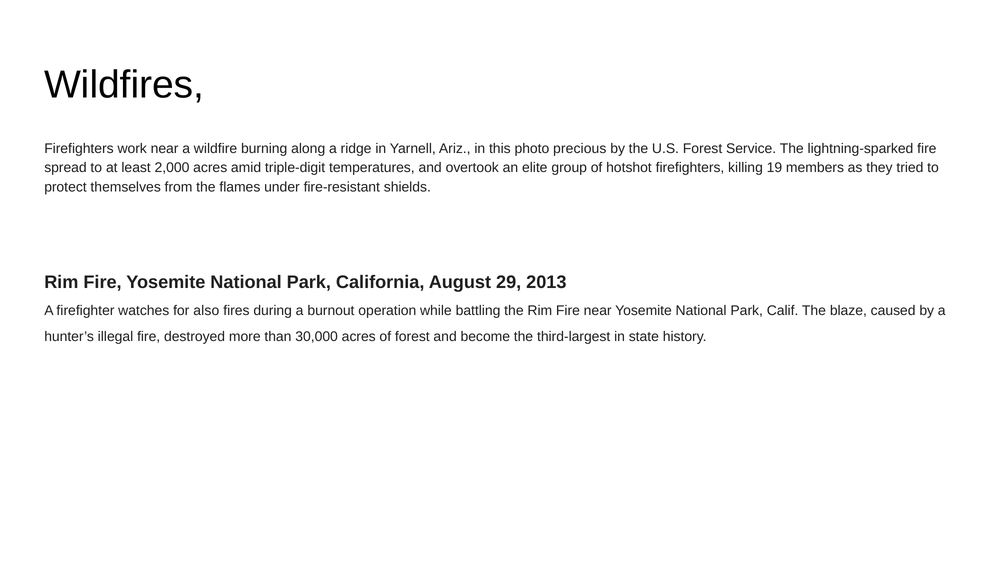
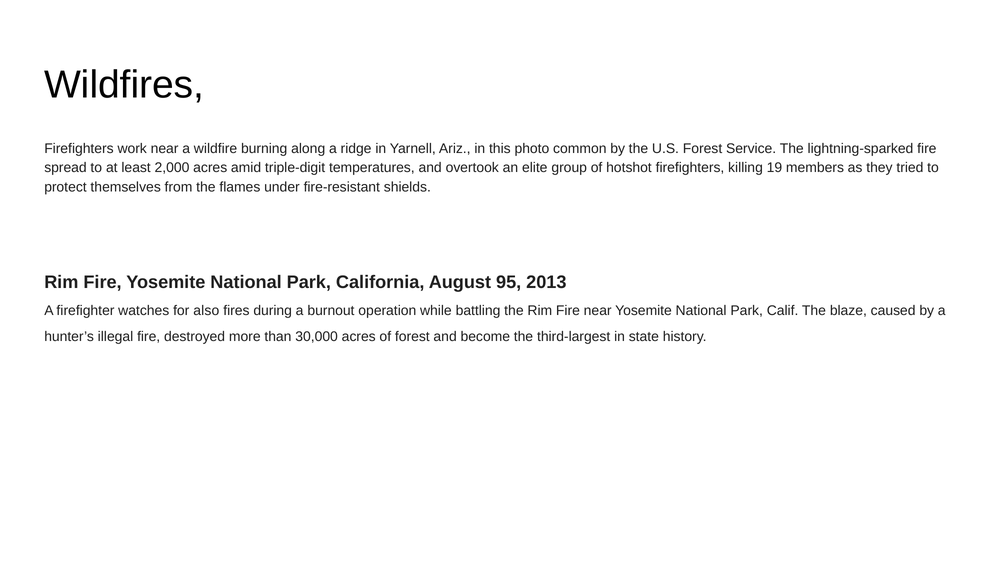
precious: precious -> common (580, 148)
29: 29 -> 95 (509, 282)
